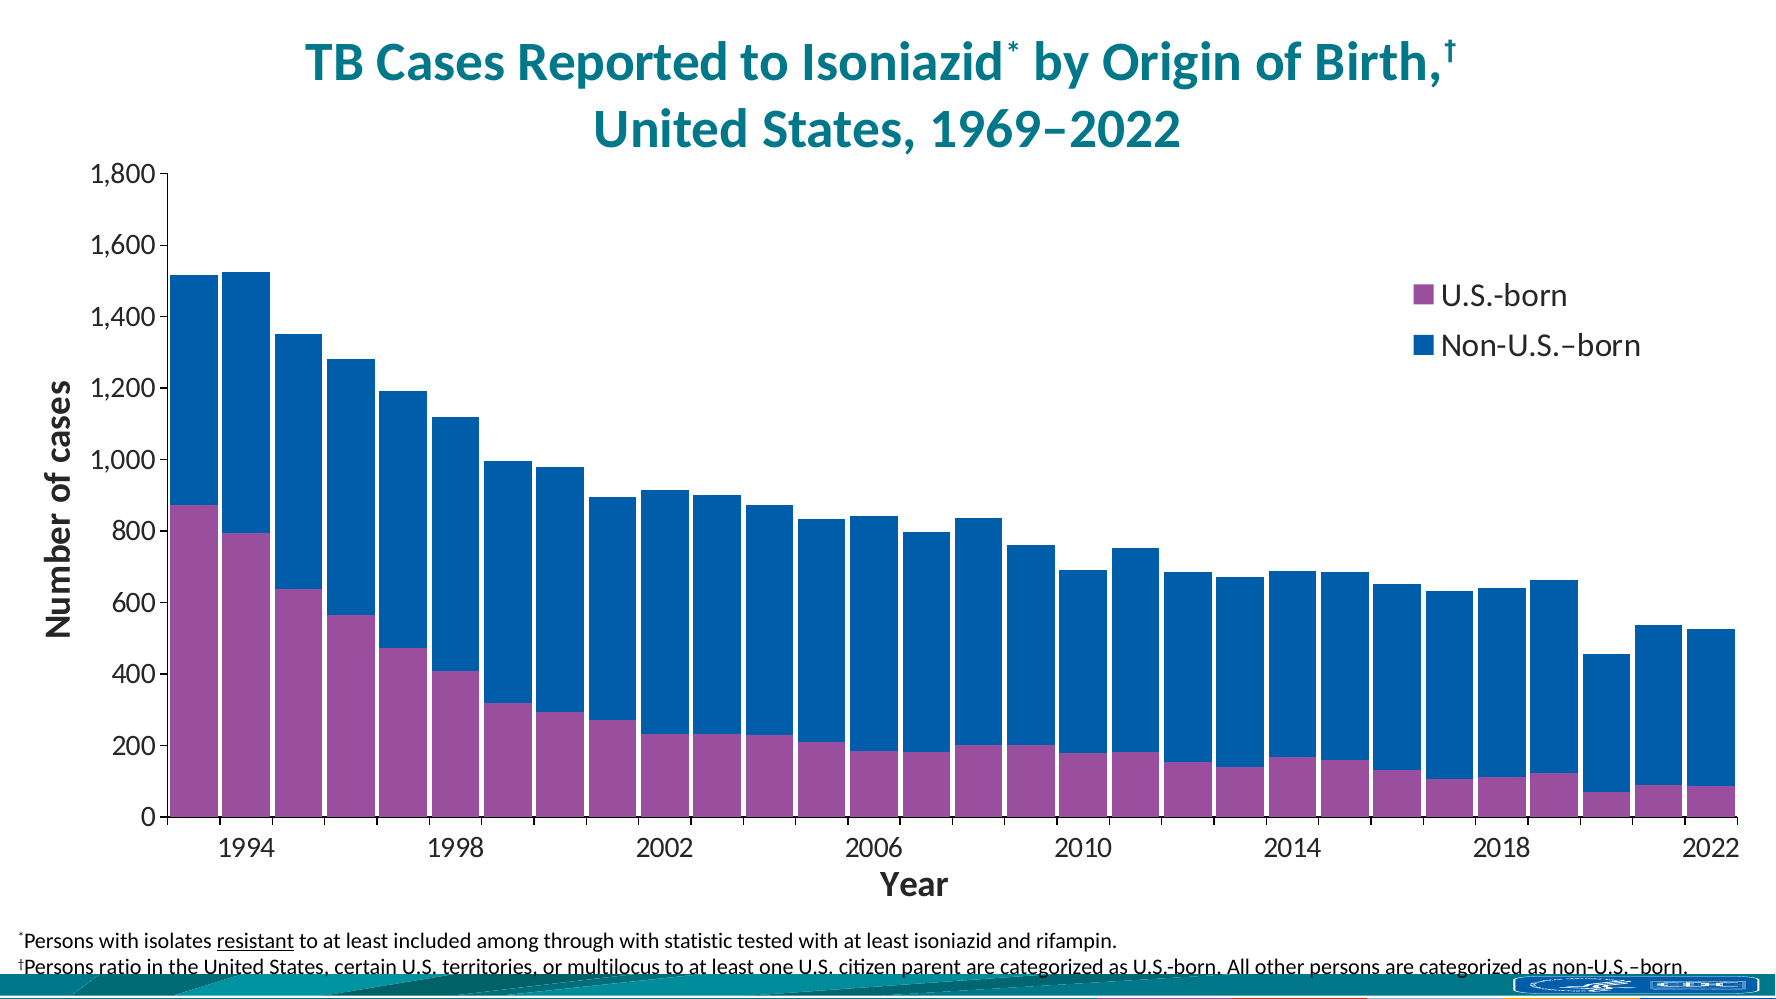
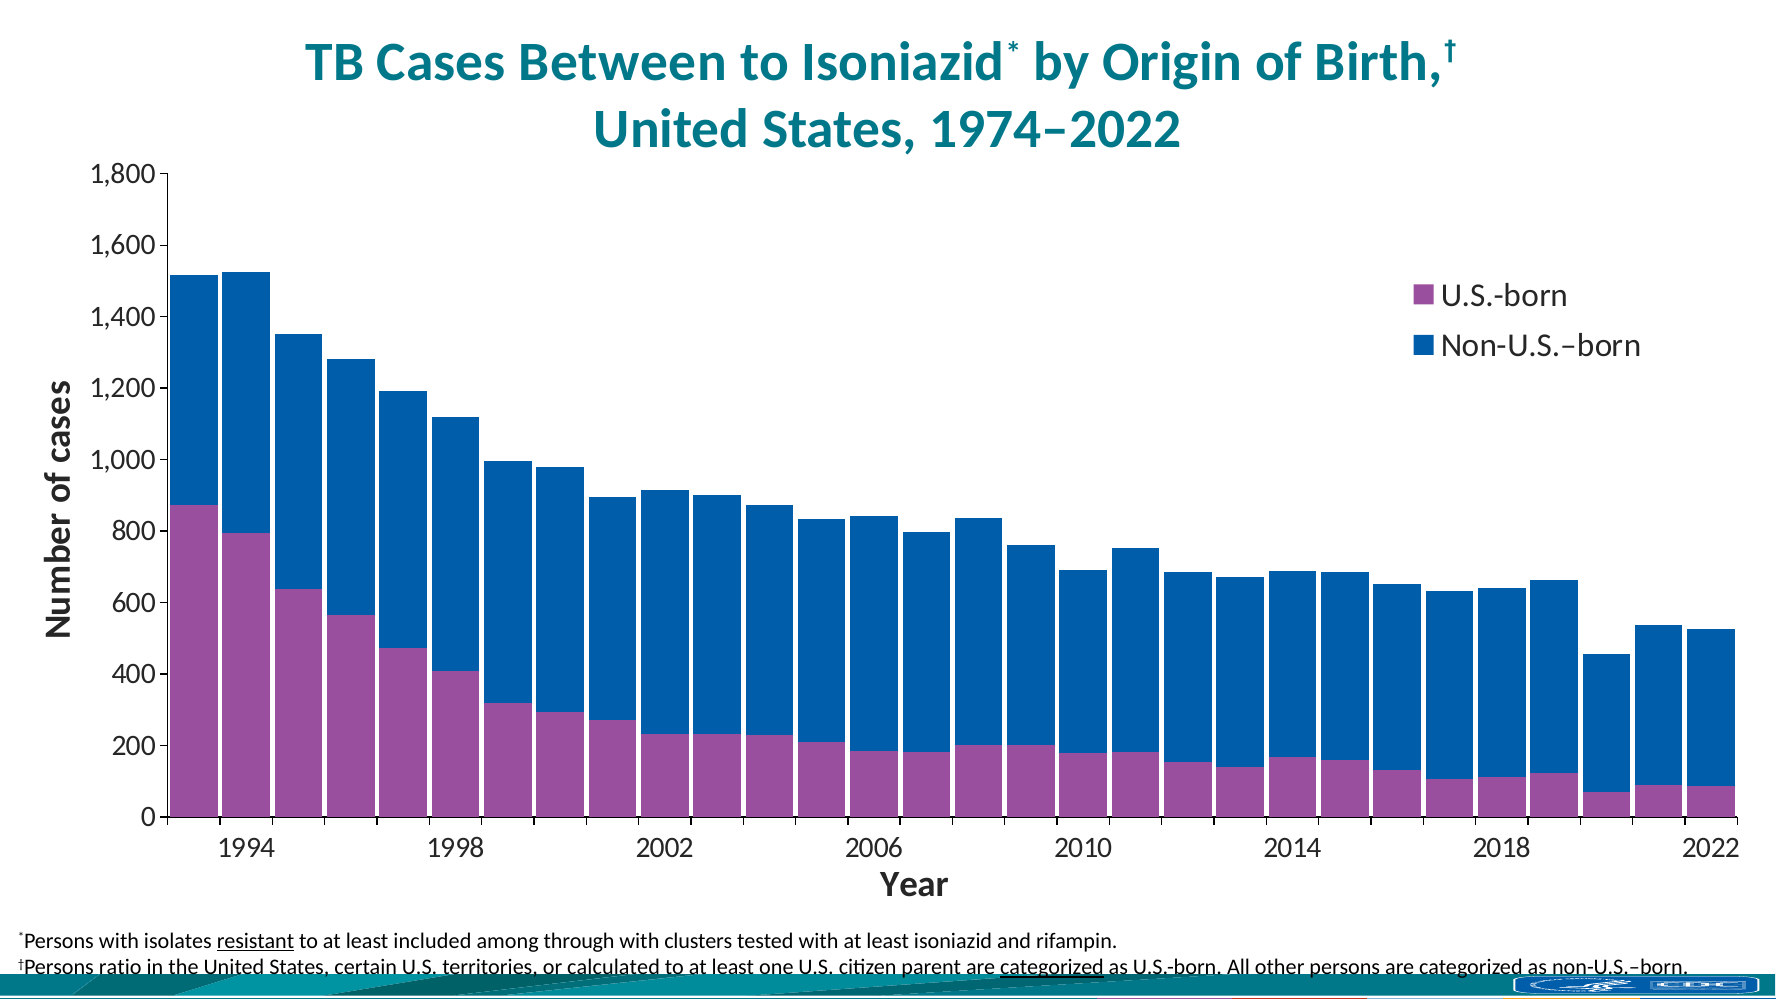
Reported: Reported -> Between (623, 63)
1969–2022: 1969–2022 -> 1974–2022 (1055, 129)
statistic: statistic -> clusters (698, 941)
multilocus: multilocus -> calculated (614, 967)
categorized underline: none -> present (1052, 967)
